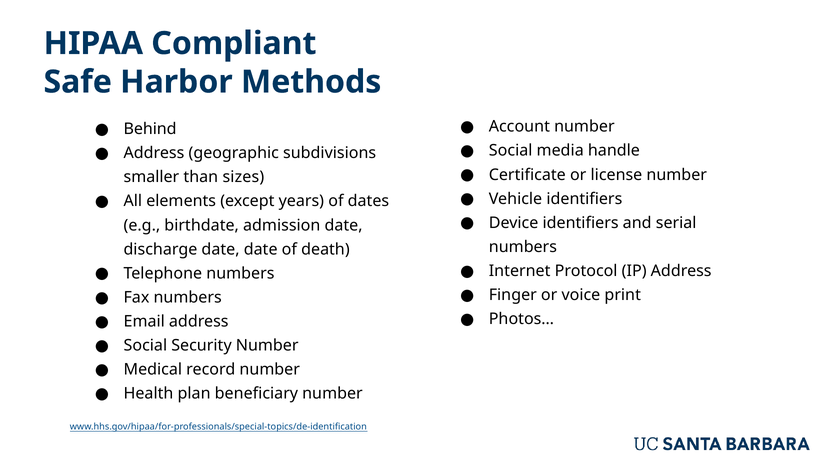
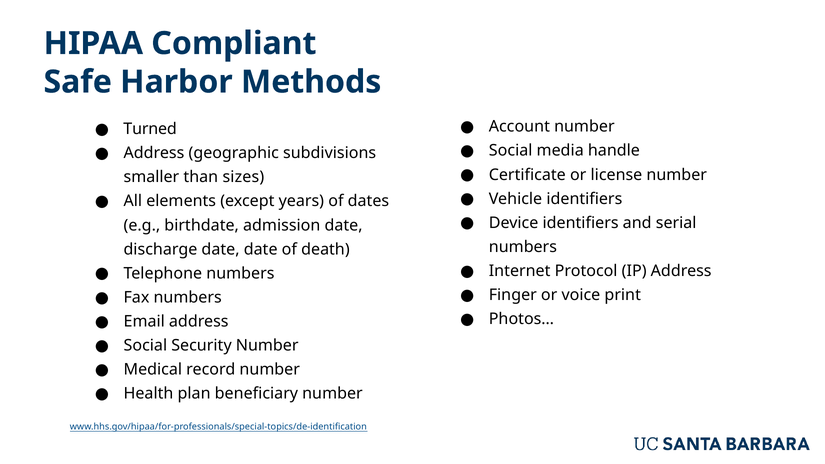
Behind: Behind -> Turned (150, 129)
